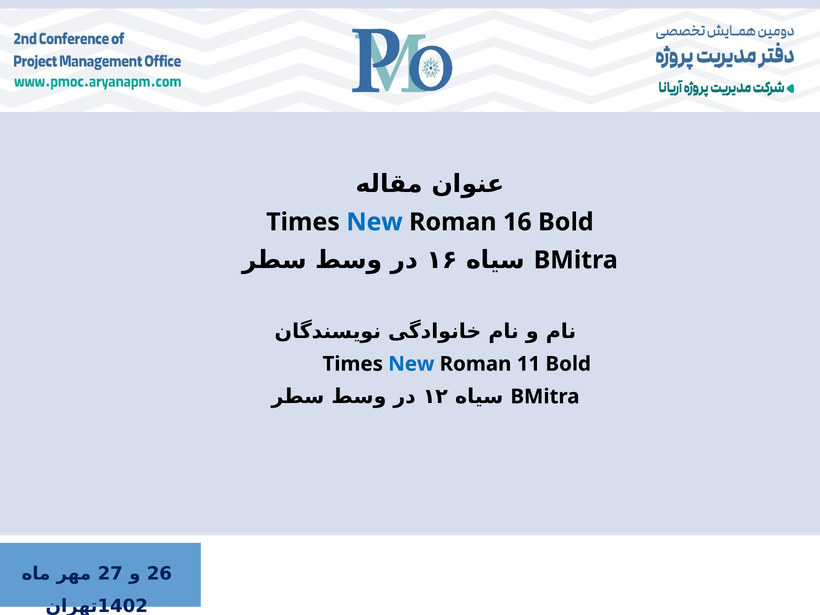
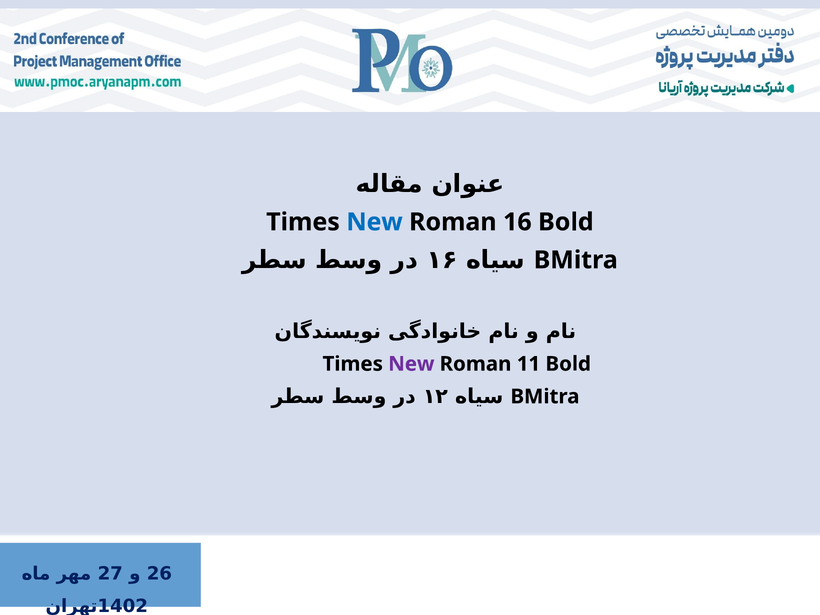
New colour: blue -> purple (411, 364)
